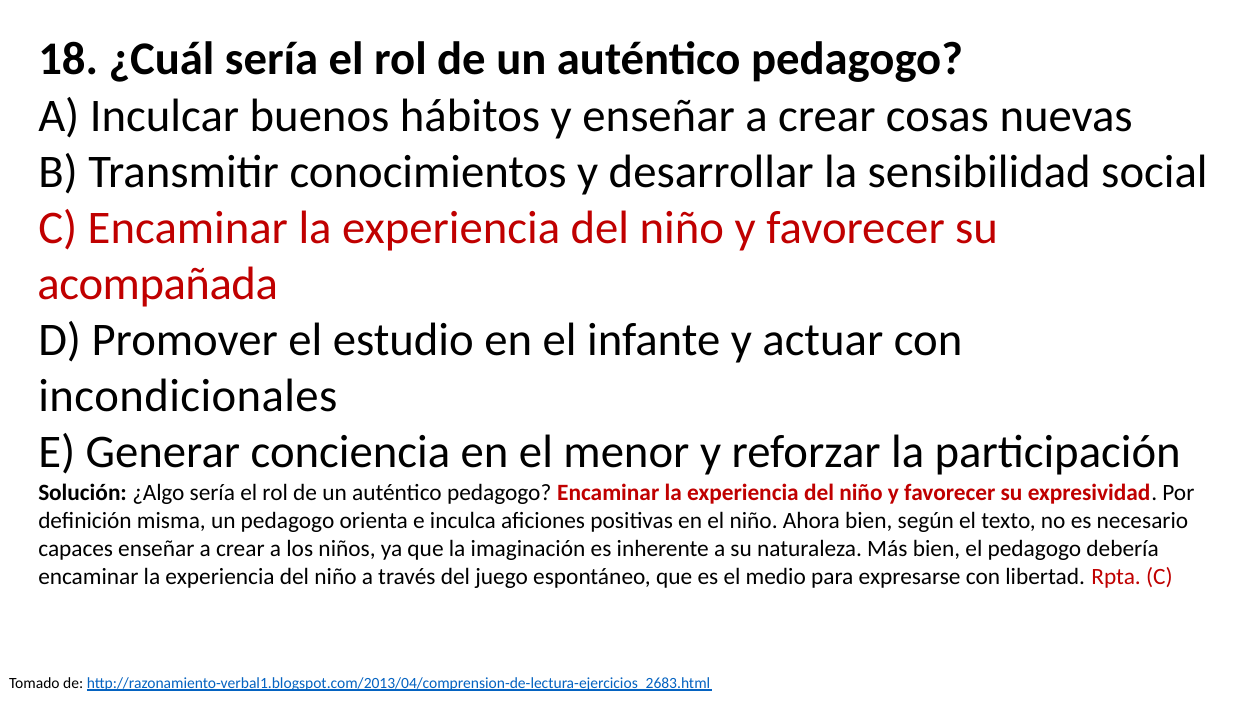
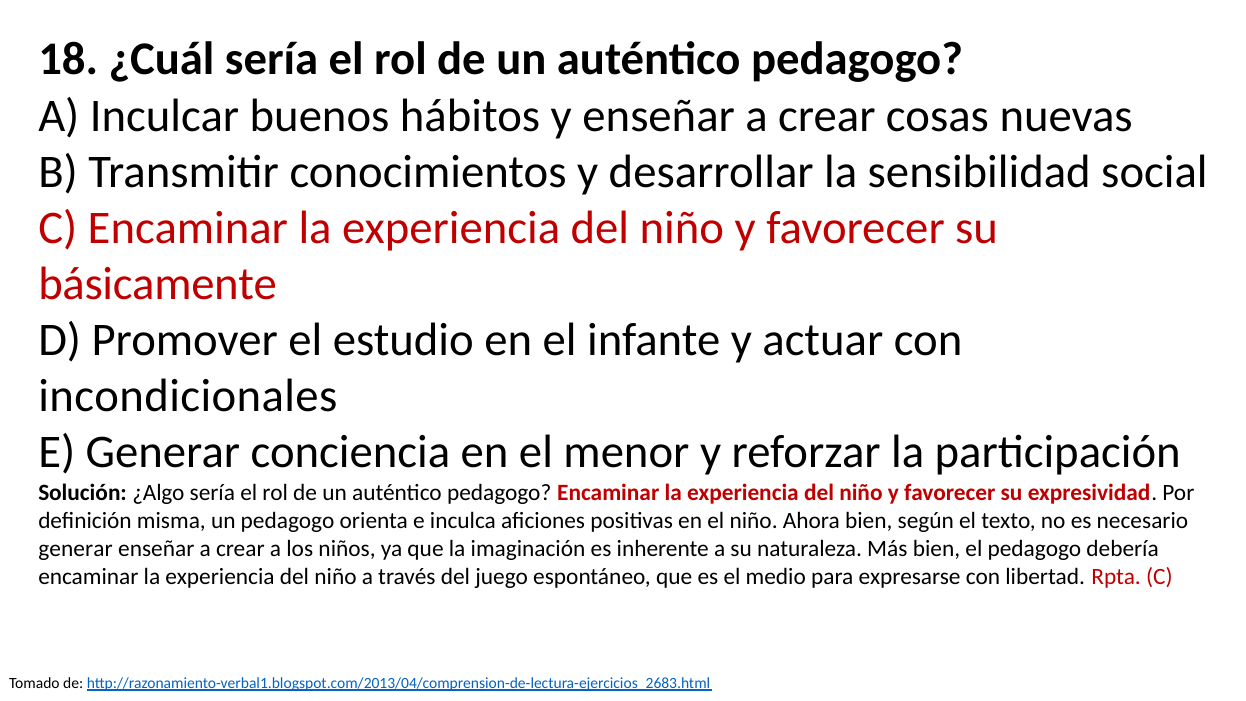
acompañada: acompañada -> básicamente (158, 284)
capaces: capaces -> generar (76, 548)
